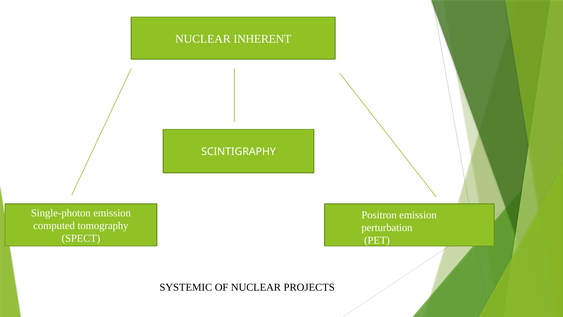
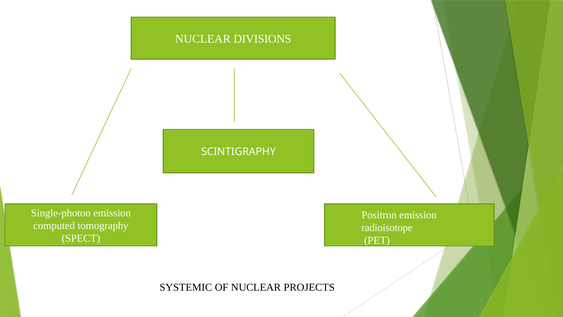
INHERENT: INHERENT -> DIVISIONS (262, 39)
perturbation: perturbation -> radioisotope (387, 227)
